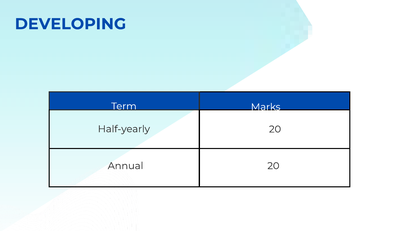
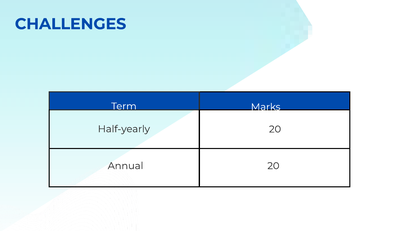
DEVELOPING: DEVELOPING -> CHALLENGES (71, 24)
